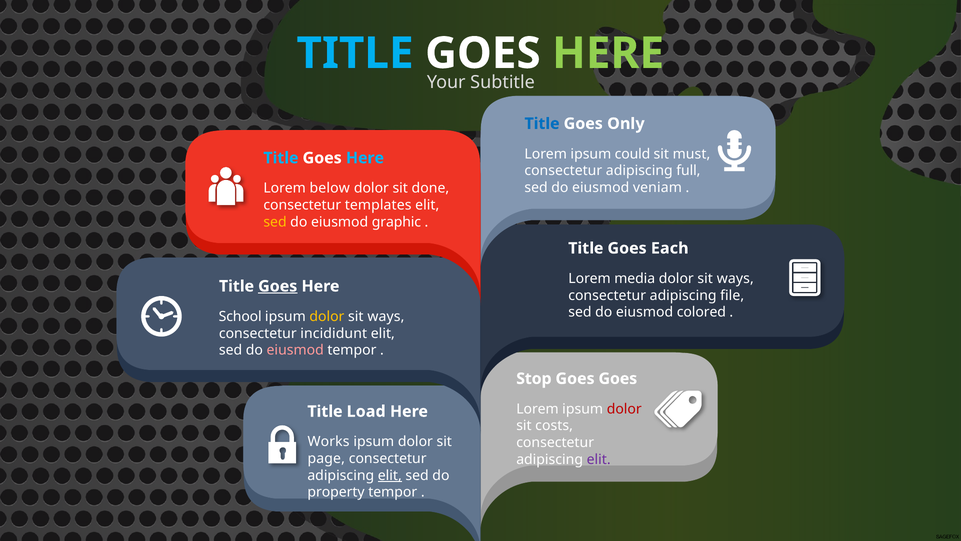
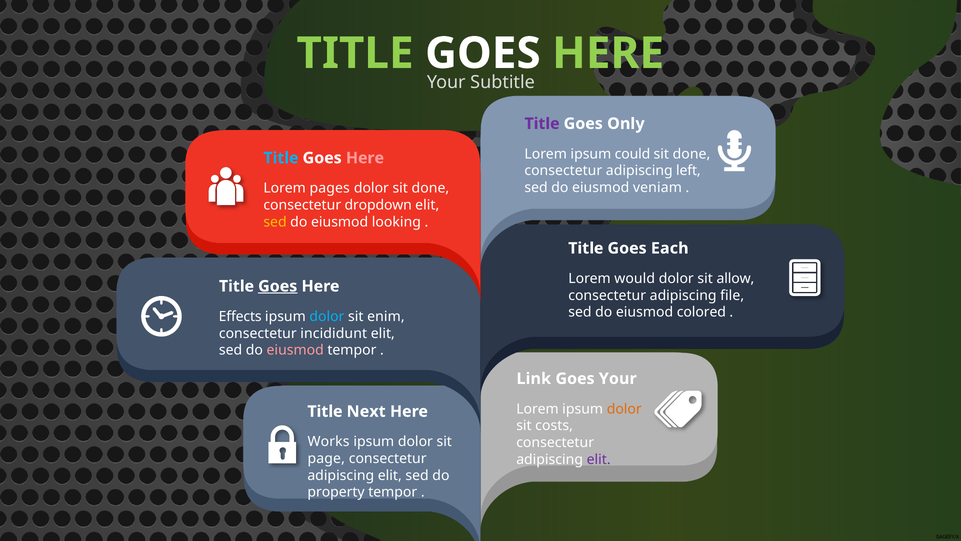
TITLE colour: light blue -> light green (355, 53)
Title colour: blue -> purple (542, 124)
must: must -> done (692, 154)
Here colour: light blue -> pink (365, 158)
full: full -> left (688, 171)
below: below -> pages (330, 188)
templates: templates -> dropdown (378, 205)
graphic: graphic -> looking (396, 222)
media: media -> would (635, 278)
ways: ways -> allow (735, 278)
School: School -> Effects (240, 316)
dolor colour: yellow -> light blue (327, 316)
ways: ways -> enim (386, 316)
Stop: Stop -> Link (534, 378)
Goes Goes: Goes -> Your (618, 378)
dolor colour: red -> orange (624, 409)
Load: Load -> Next (366, 411)
elit underline: present -> none (390, 475)
